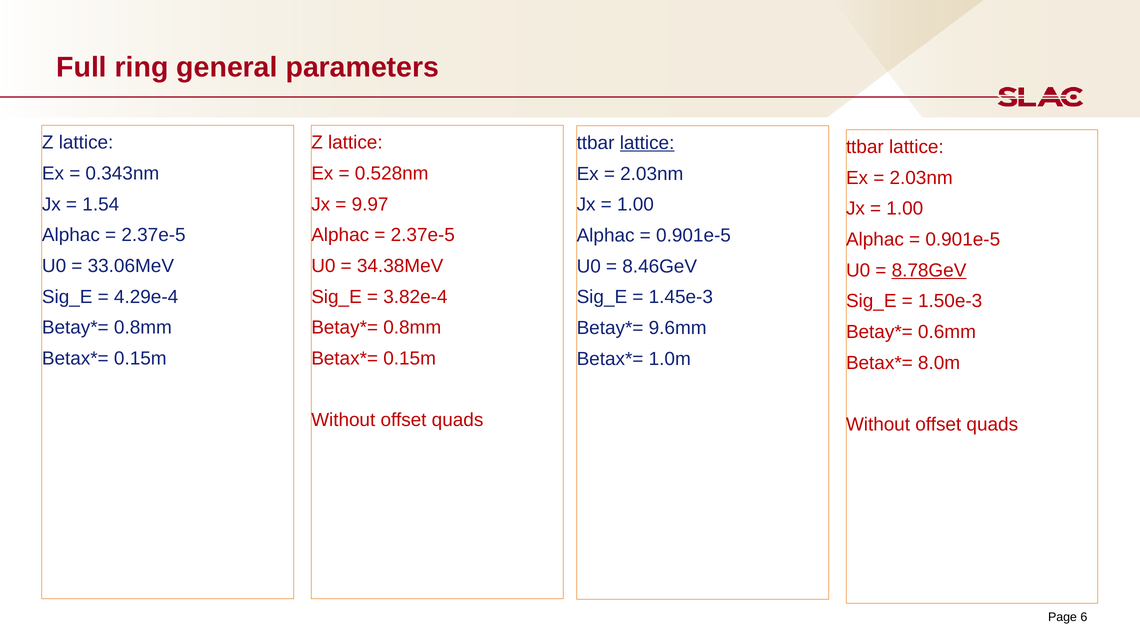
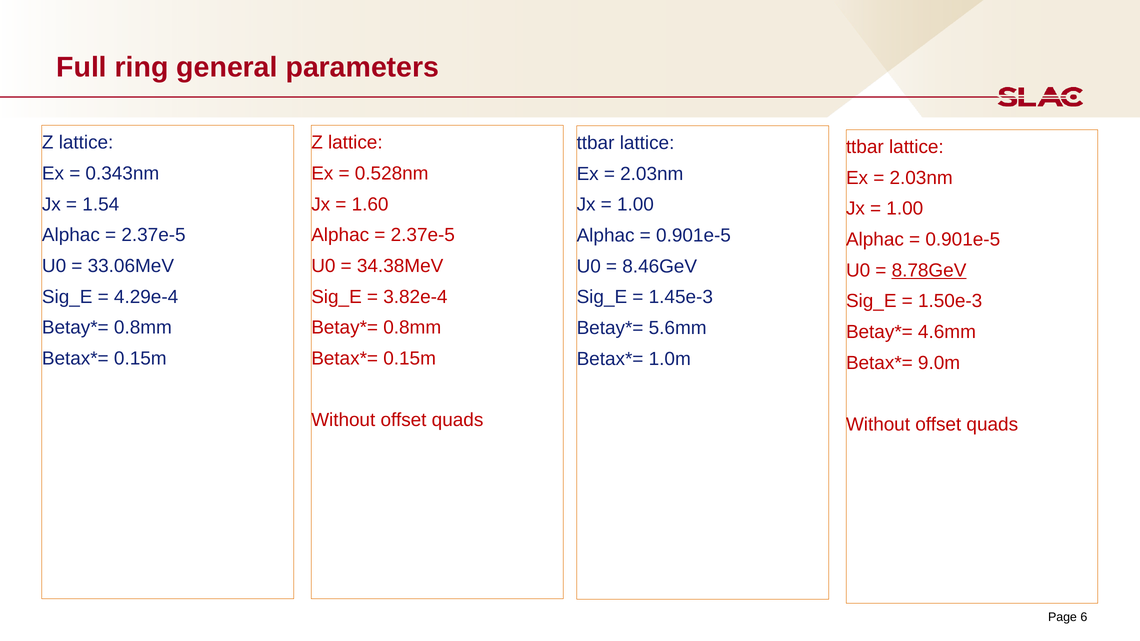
lattice underline: present -> none (647, 143)
9.97: 9.97 -> 1.60 (370, 204)
9.6mm: 9.6mm -> 5.6mm (678, 328)
0.6mm: 0.6mm -> 4.6mm (947, 332)
8.0m: 8.0m -> 9.0m (939, 363)
